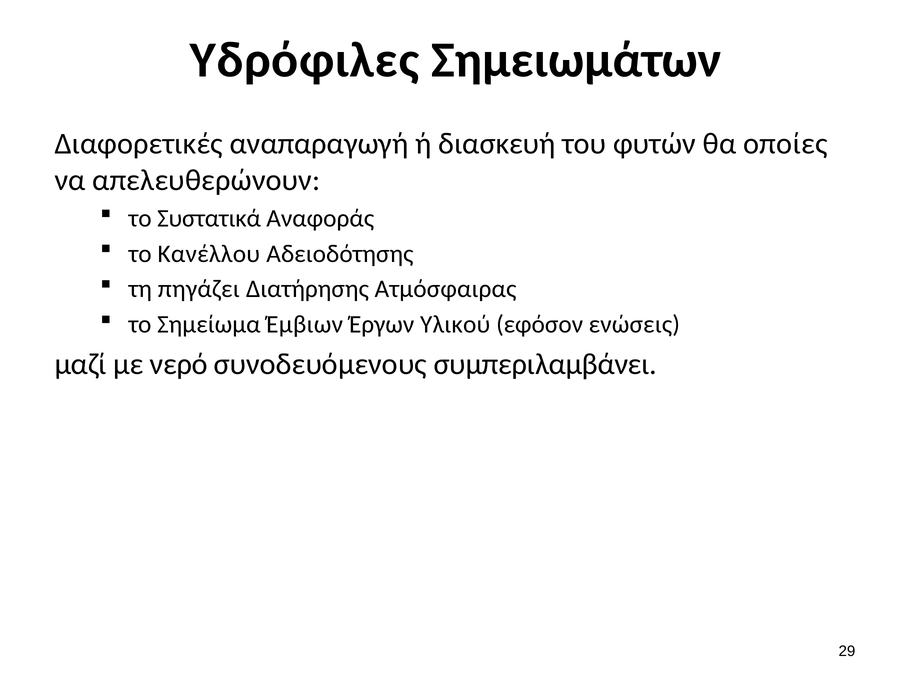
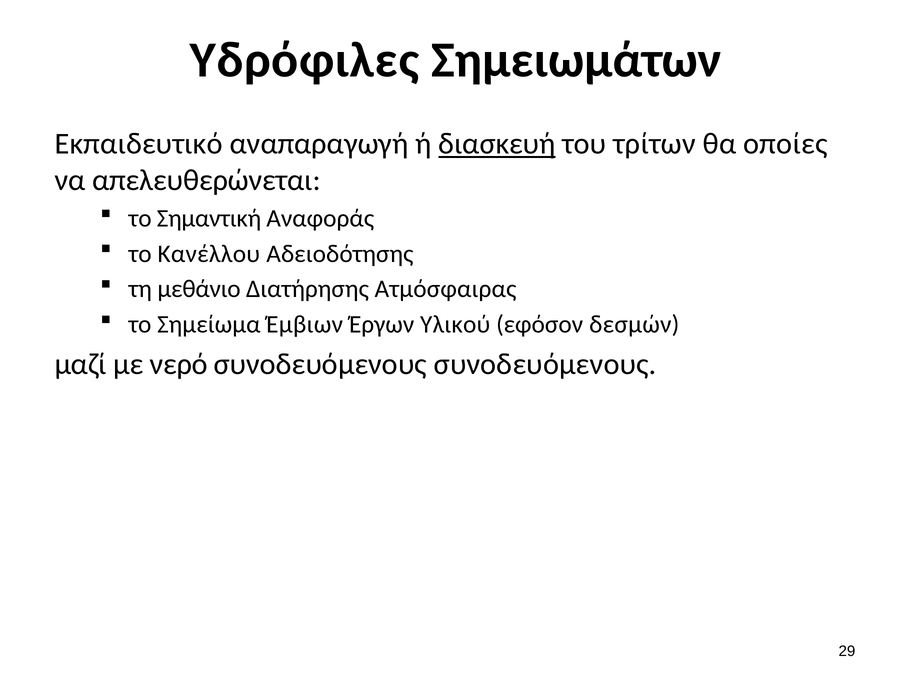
Διαφορετικές: Διαφορετικές -> Εκπαιδευτικό (139, 144)
διασκευή underline: none -> present (497, 144)
φυτών: φυτών -> τρίτων (654, 144)
απελευθερώνουν: απελευθερώνουν -> απελευθερώνεται (206, 180)
Συστατικά: Συστατικά -> Σημαντική (209, 218)
πηγάζει: πηγάζει -> μεθάνιο (199, 289)
ενώσεις: ενώσεις -> δεσμών (634, 325)
συνοδευόμενους συμπεριλαμβάνει: συμπεριλαμβάνει -> συνοδευόμενους (545, 365)
